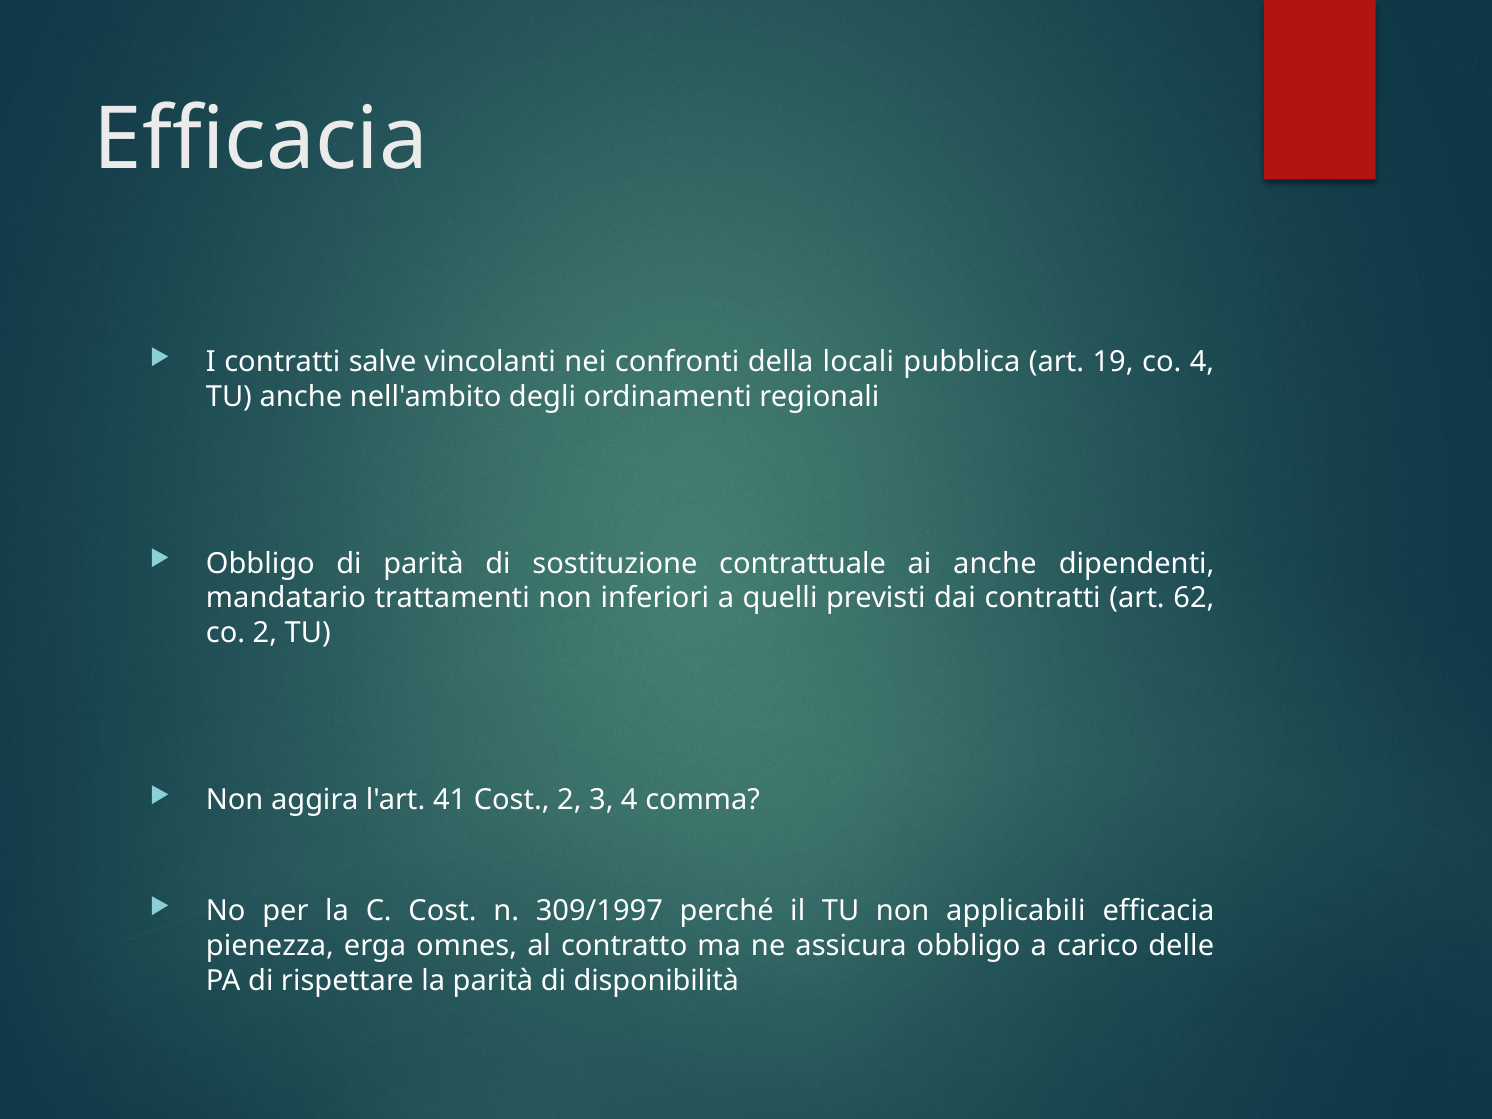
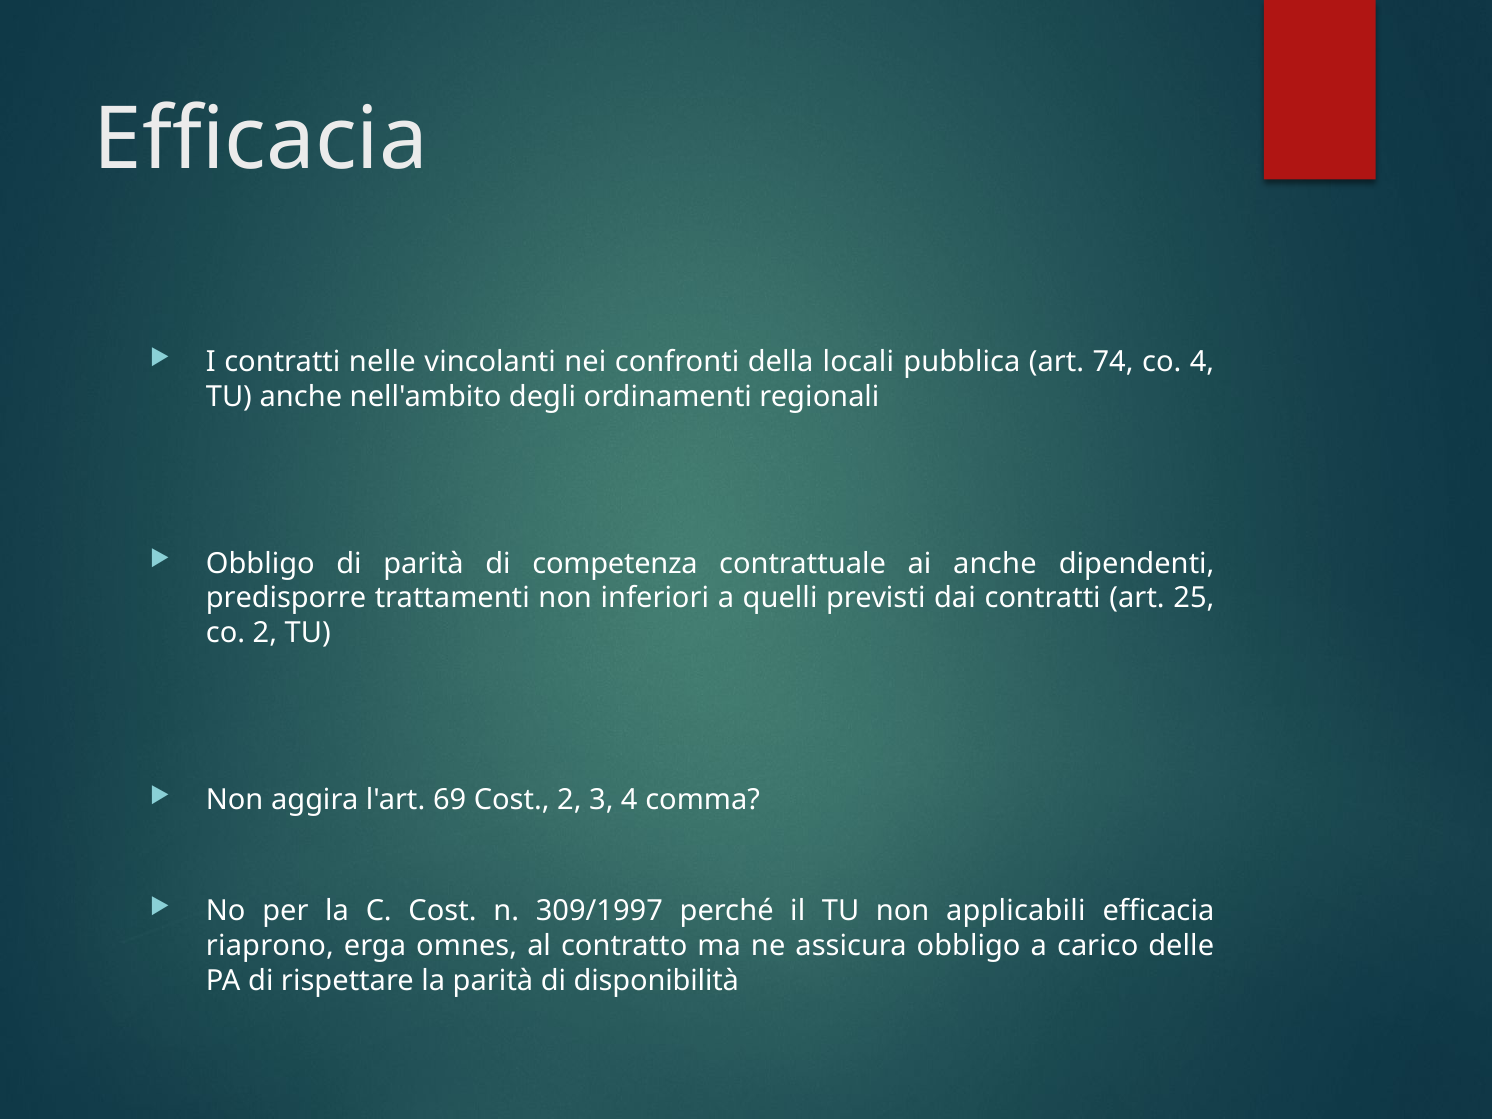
salve: salve -> nelle (382, 362)
19: 19 -> 74 (1113, 362)
sostituzione: sostituzione -> competenza (615, 563)
mandatario: mandatario -> predisporre (286, 598)
62: 62 -> 25 (1194, 598)
41: 41 -> 69 (450, 800)
pienezza: pienezza -> riaprono (270, 946)
